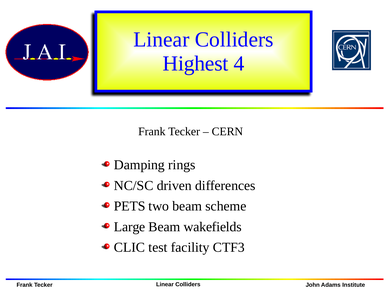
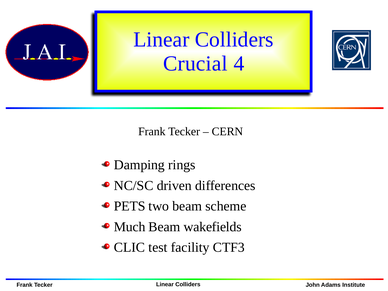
Highest: Highest -> Crucial (195, 64)
Large: Large -> Much (130, 227)
